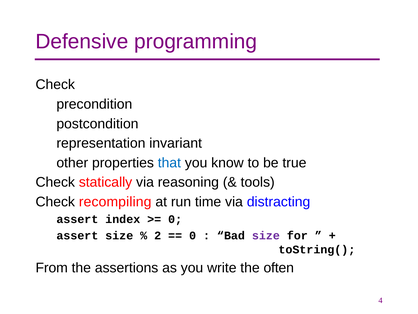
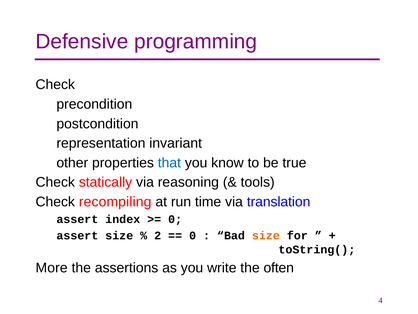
distracting: distracting -> translation (279, 202)
size colour: purple -> orange (266, 235)
From: From -> More (52, 268)
